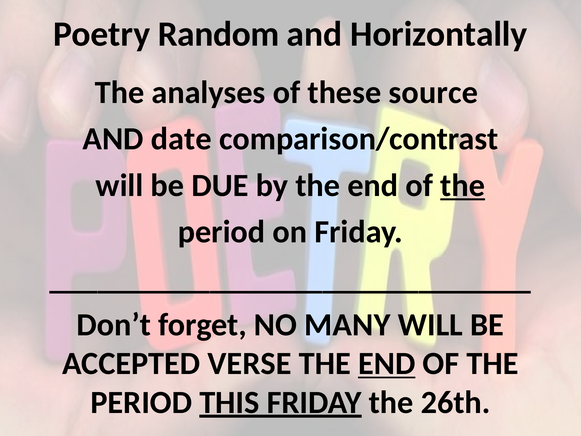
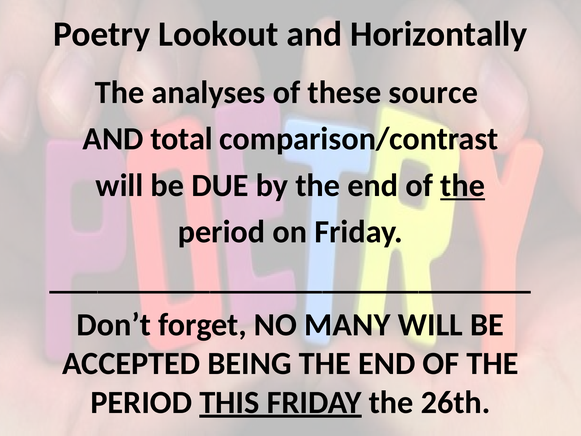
Random: Random -> Lookout (218, 34)
date: date -> total (182, 139)
VERSE: VERSE -> BEING (250, 363)
END underline: present -> none (387, 363)
